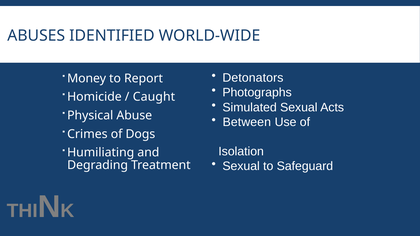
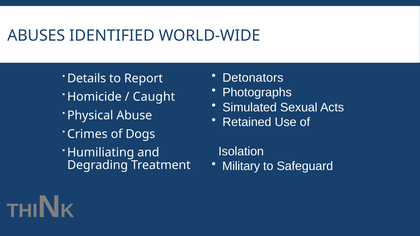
Money: Money -> Details (87, 78)
Between: Between -> Retained (247, 122)
Sexual: Sexual -> Military (241, 166)
